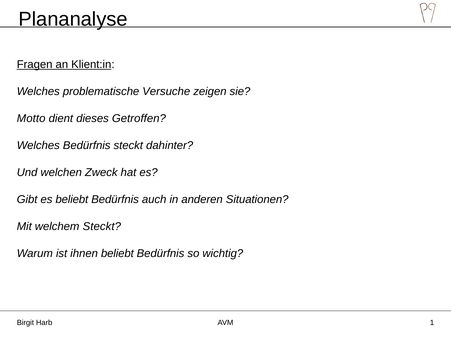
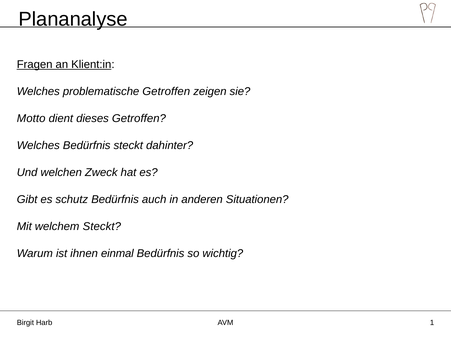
problematische Versuche: Versuche -> Getroffen (166, 91)
es beliebt: beliebt -> schutz (72, 200)
ihnen beliebt: beliebt -> einmal (117, 254)
